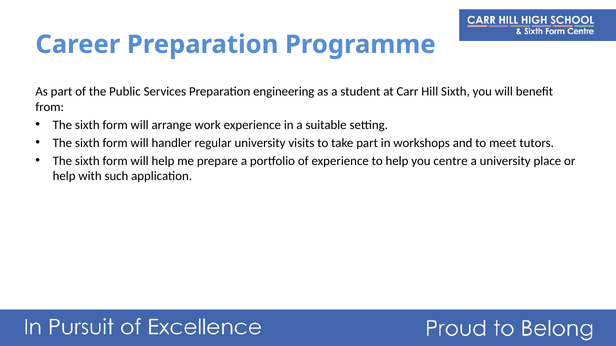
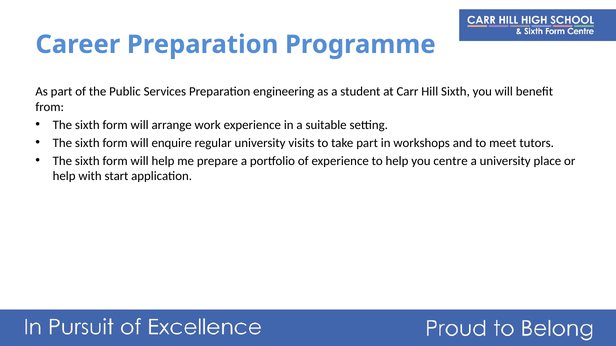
handler: handler -> enquire (172, 143)
such: such -> start (116, 176)
